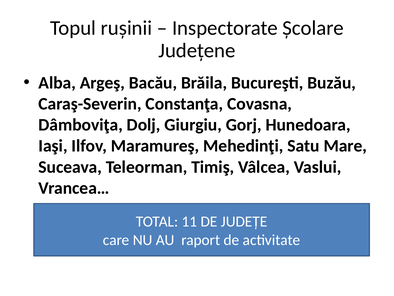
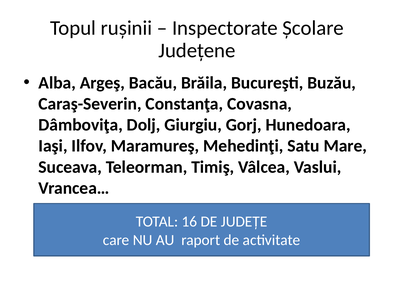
11: 11 -> 16 (189, 221)
